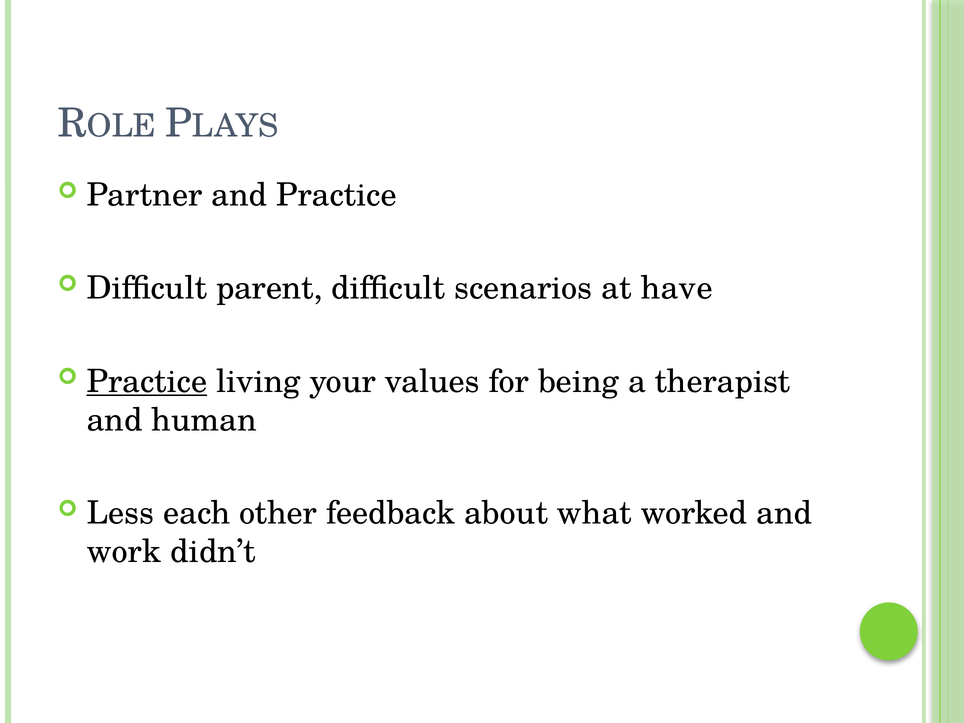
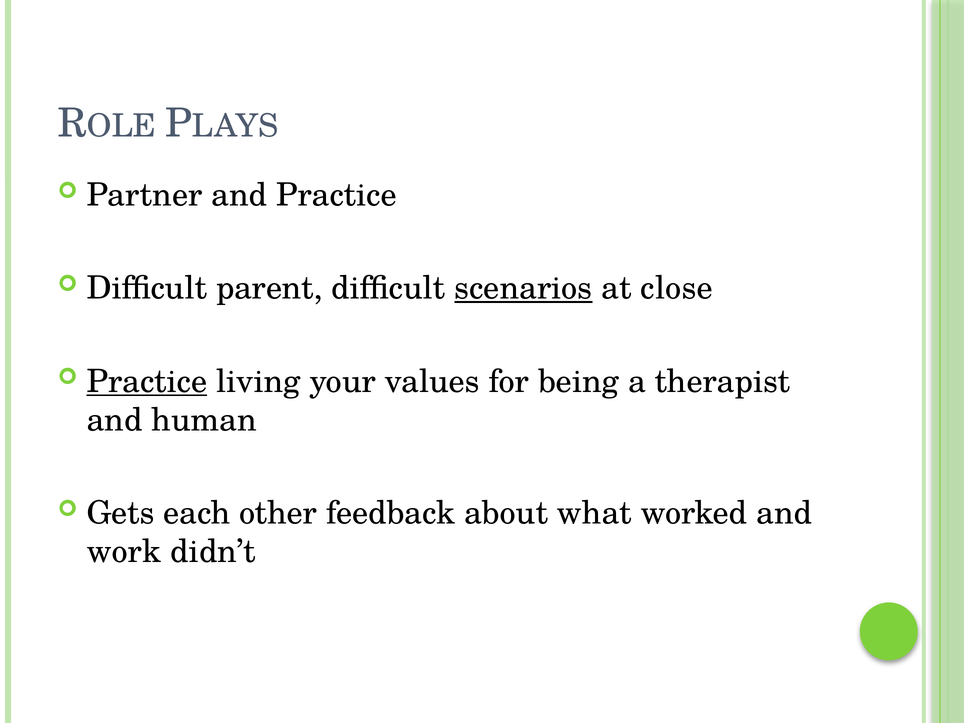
scenarios underline: none -> present (523, 288)
have: have -> close (677, 288)
Less: Less -> Gets (121, 513)
